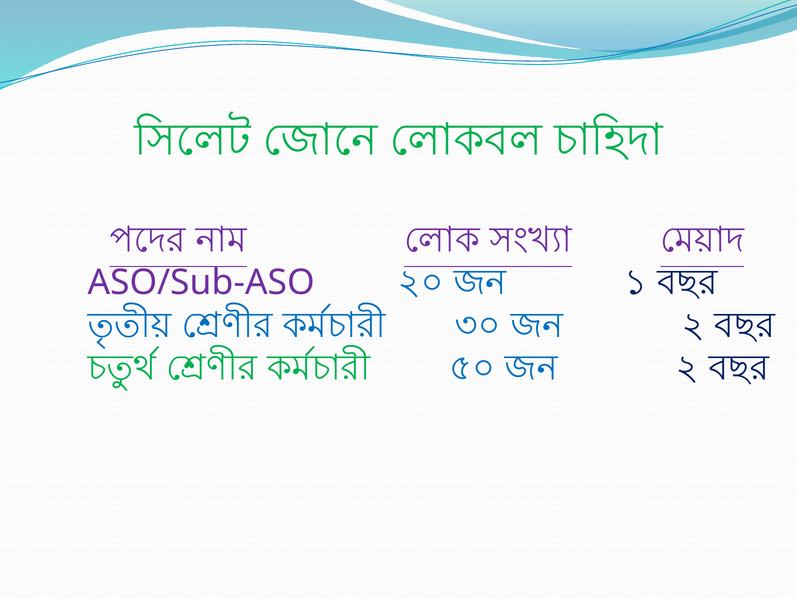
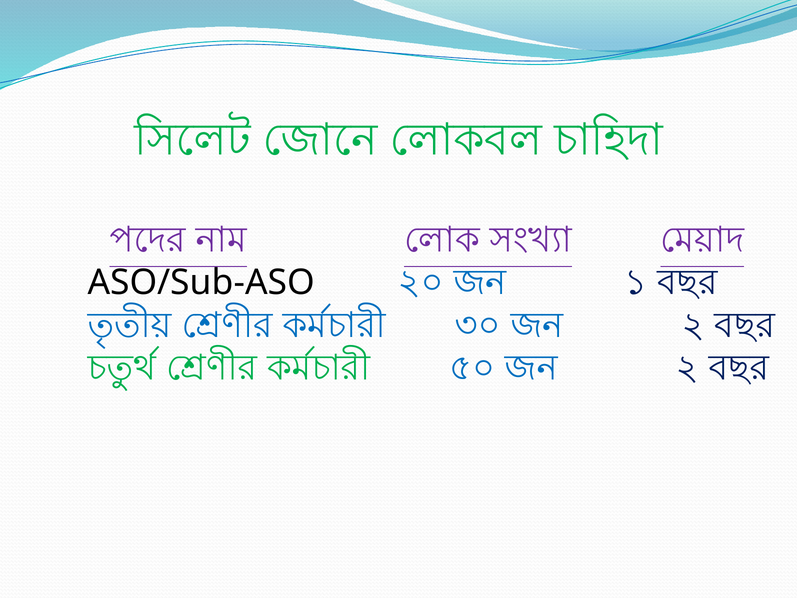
ASO/Sub-ASO colour: purple -> black (201, 283)
